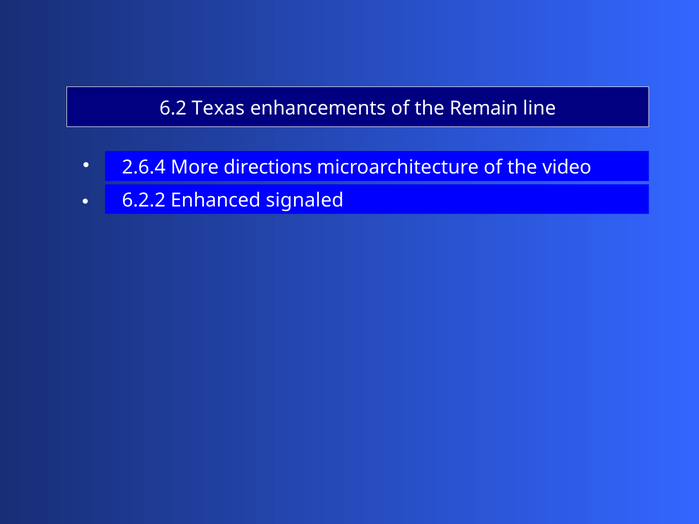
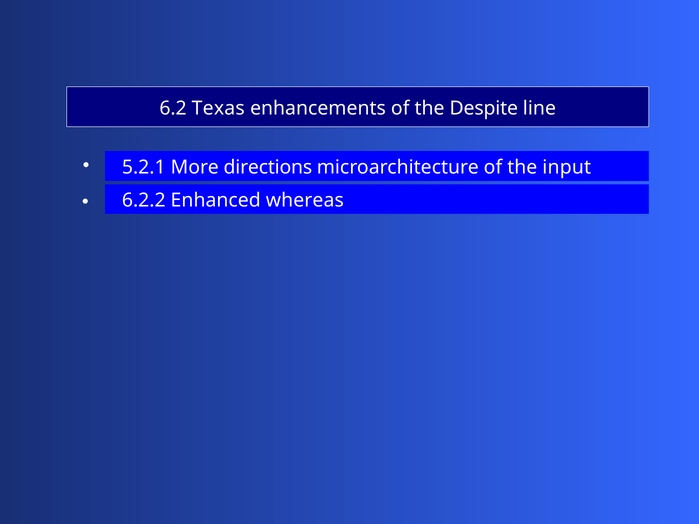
Remain: Remain -> Despite (484, 108)
2.6.4: 2.6.4 -> 5.2.1 (144, 167)
video: video -> input (567, 167)
signaled: signaled -> whereas (305, 201)
